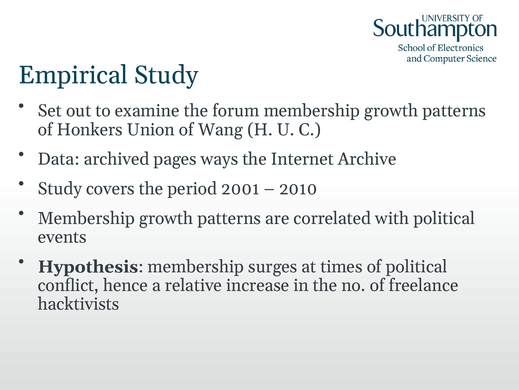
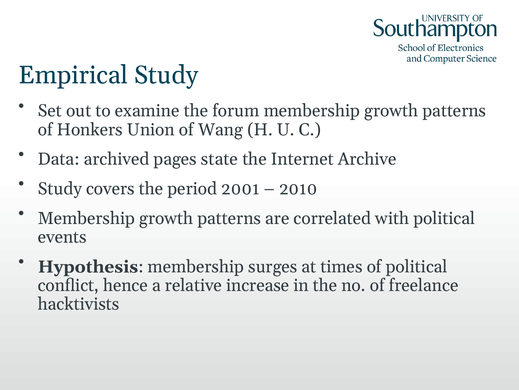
ways: ways -> state (219, 159)
